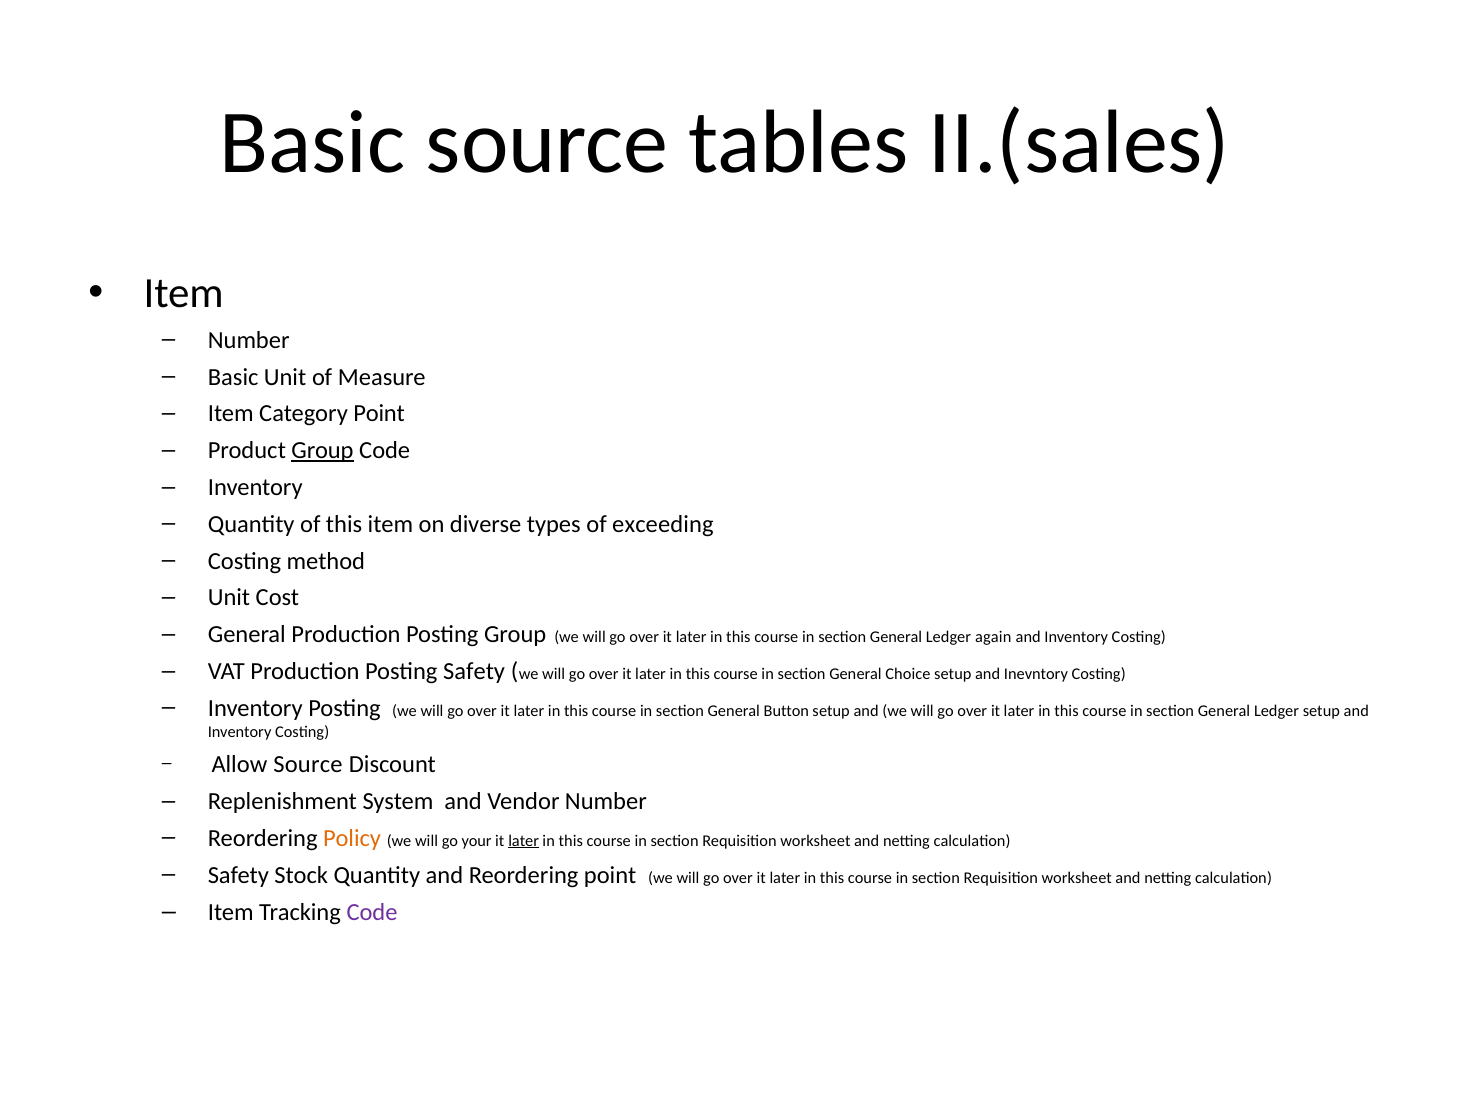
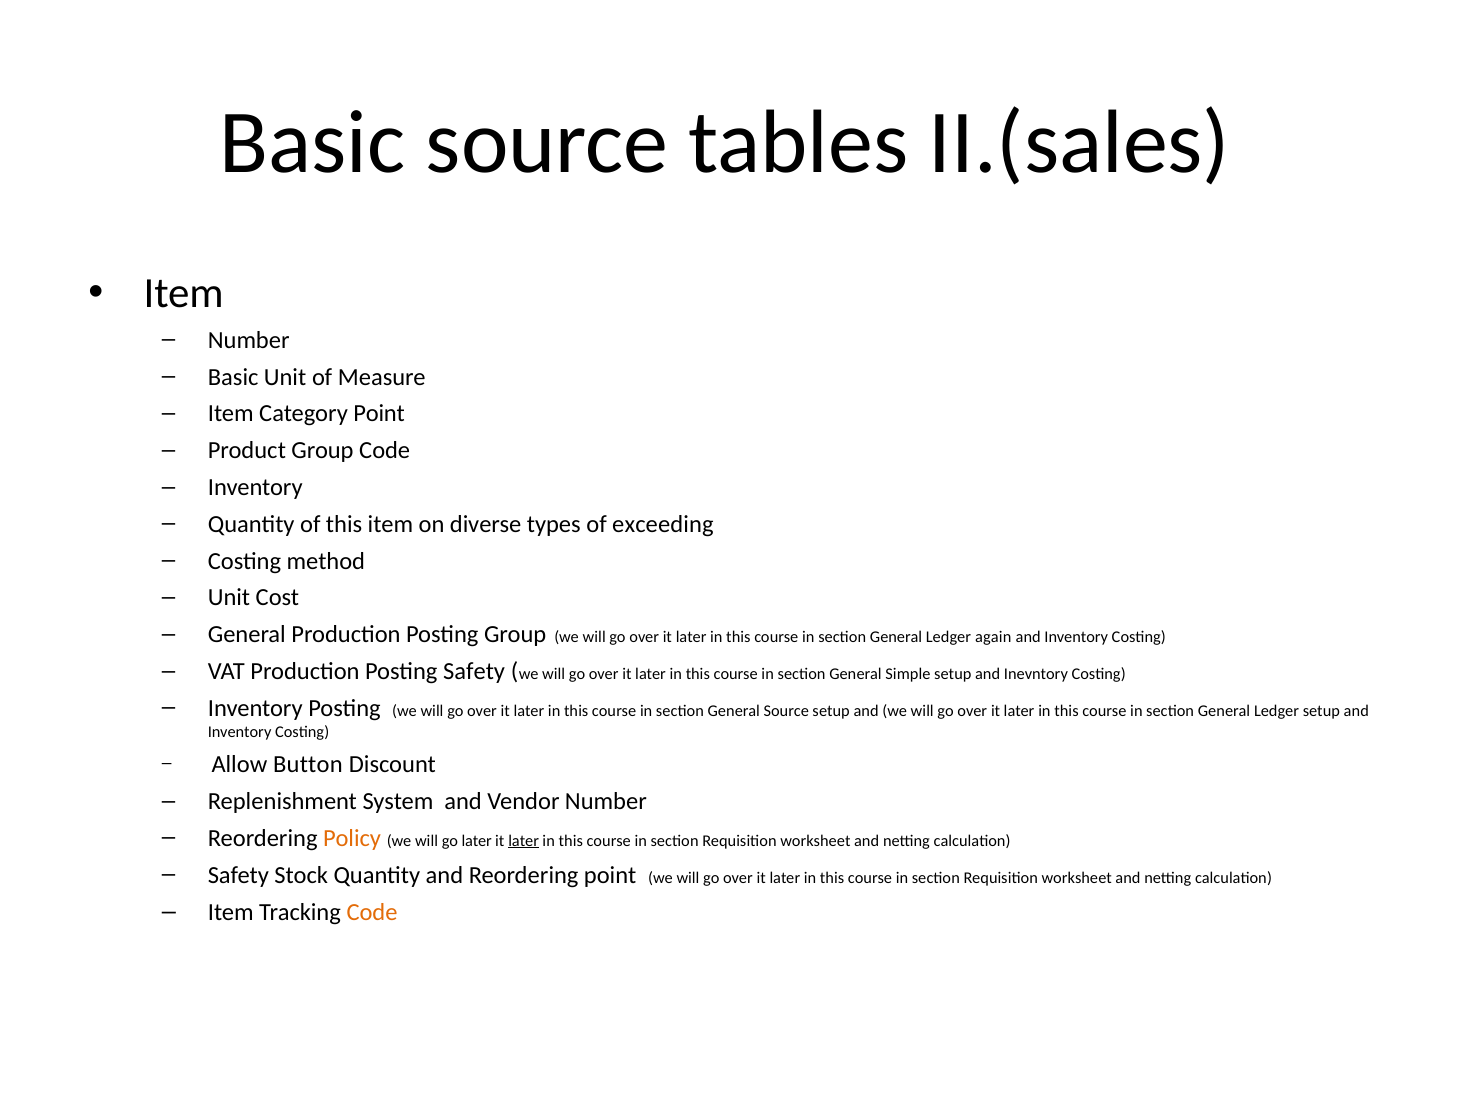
Group underline: present -> none (323, 451)
Choice: Choice -> Simple (908, 674)
General Button: Button -> Source (786, 711)
Allow Source: Source -> Button (308, 765)
go your: your -> later (477, 841)
Code colour: purple -> orange (372, 912)
